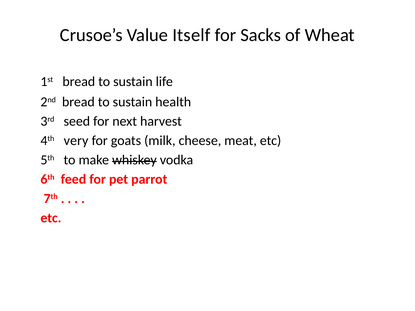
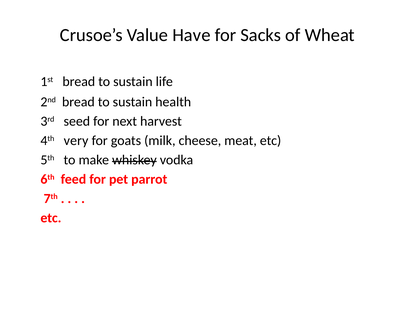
Itself: Itself -> Have (191, 35)
